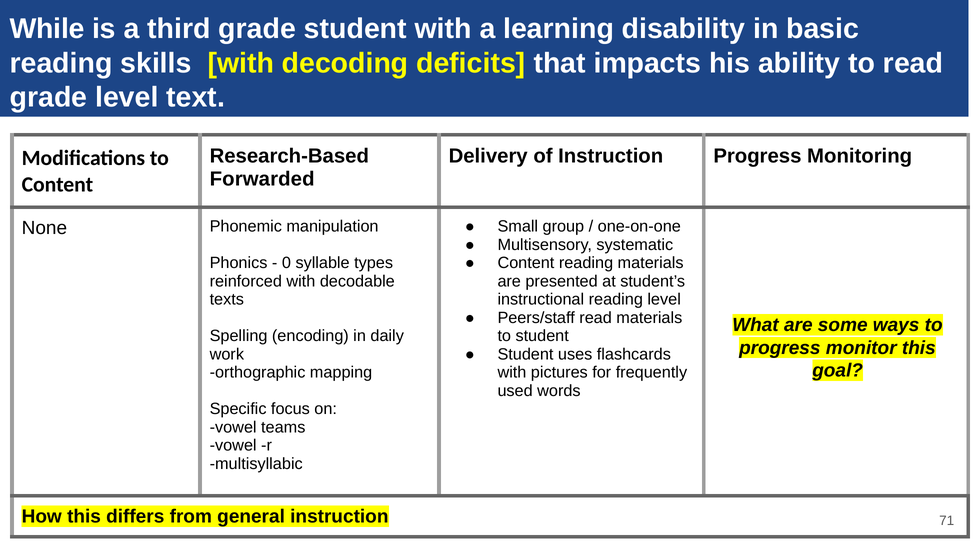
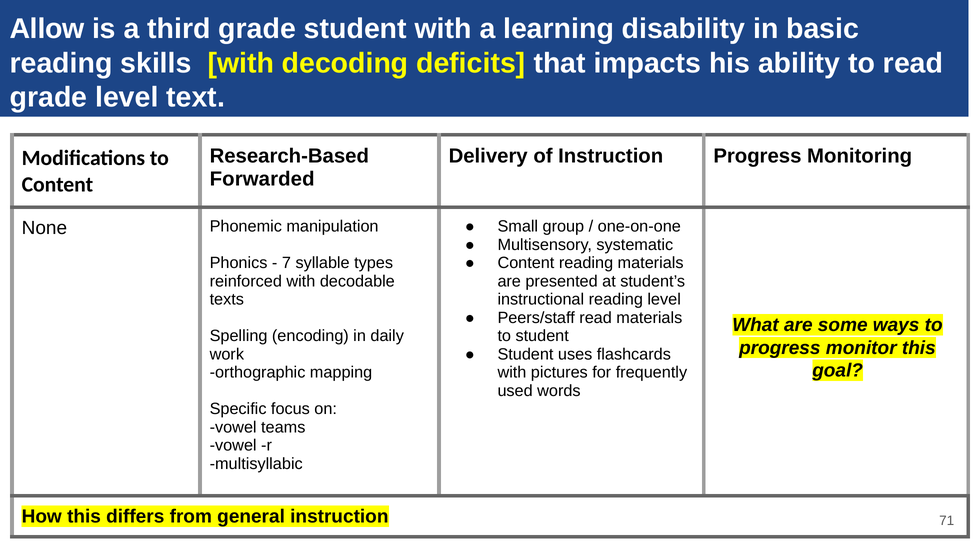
While: While -> Allow (47, 29)
0: 0 -> 7 (286, 263)
